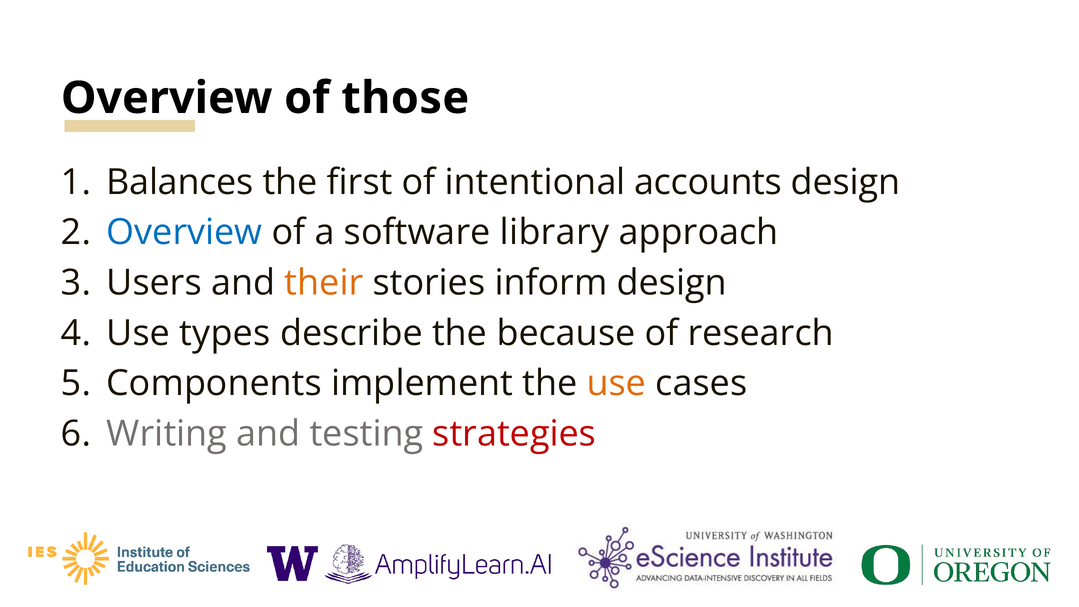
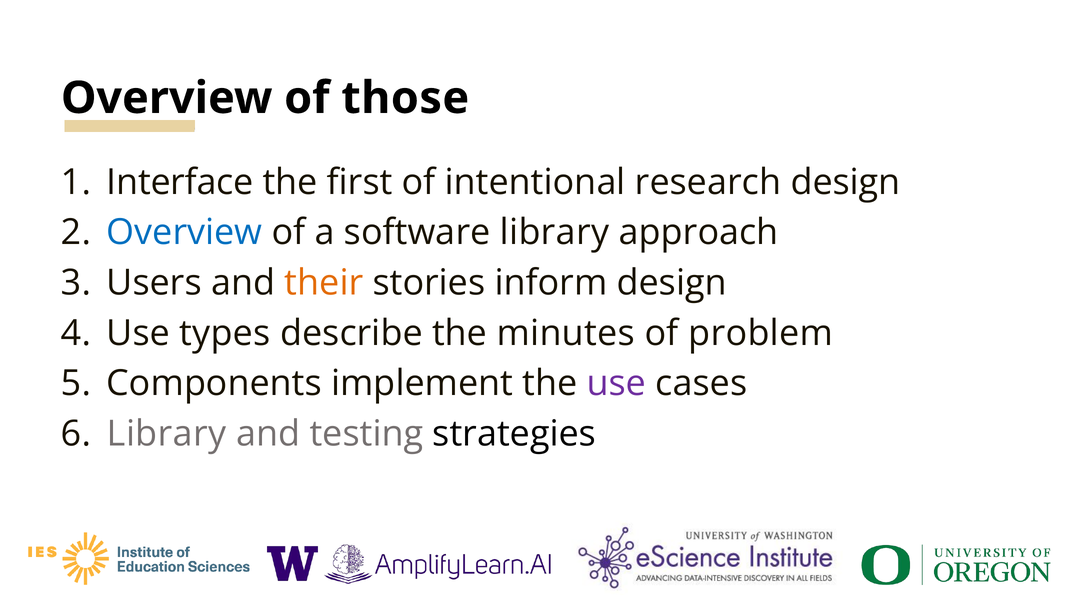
Balances: Balances -> Interface (180, 182)
accounts: accounts -> research (708, 182)
because: because -> minutes (566, 333)
research: research -> problem (761, 333)
use colour: orange -> purple (616, 383)
Writing: Writing -> Library (167, 434)
strategies colour: red -> black (514, 434)
